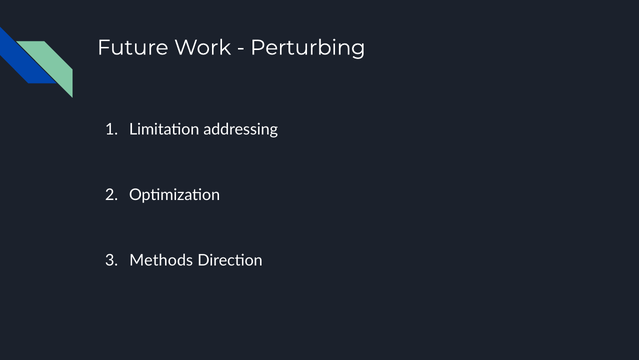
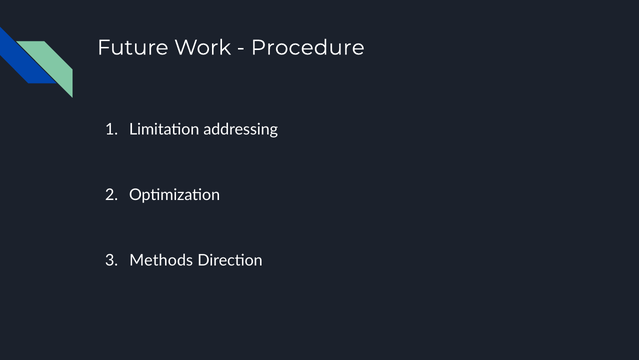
Perturbing: Perturbing -> Procedure (308, 48)
